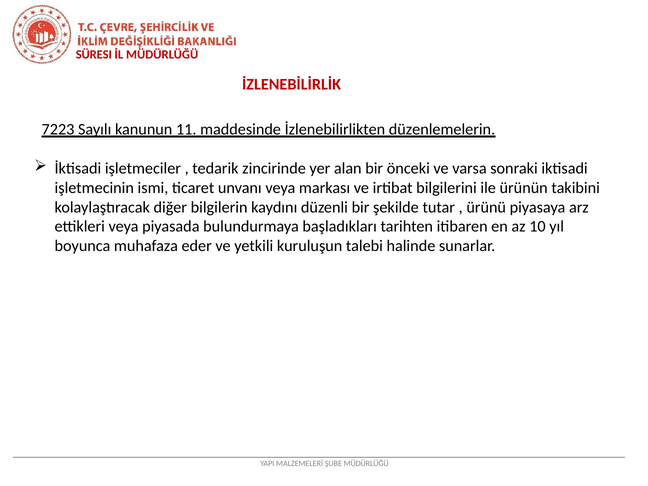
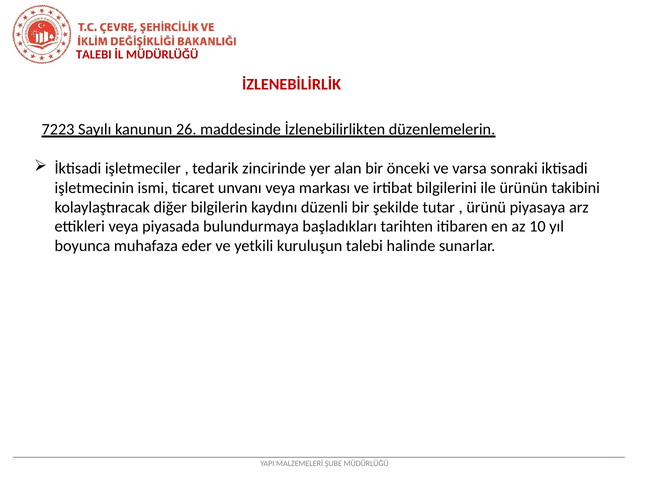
SÜRESI: SÜRESI -> TALEBI (94, 55)
11: 11 -> 26 (186, 129)
